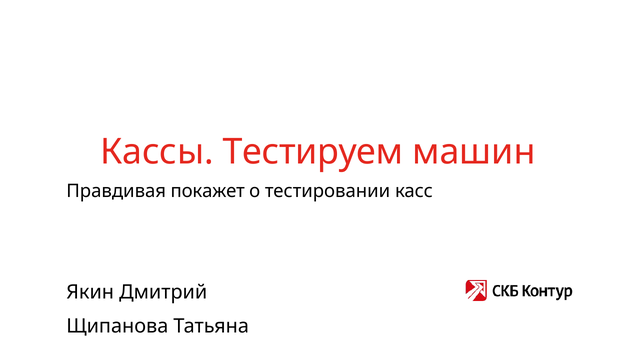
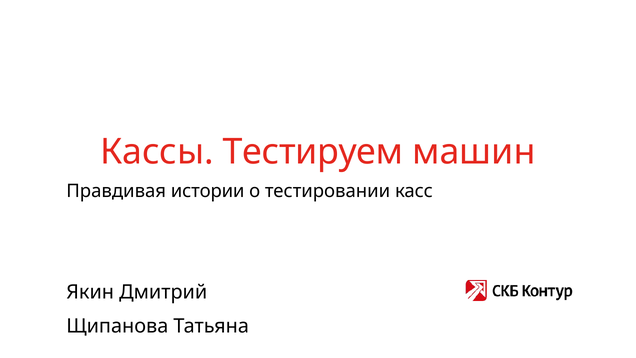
покажет: покажет -> истории (208, 191)
